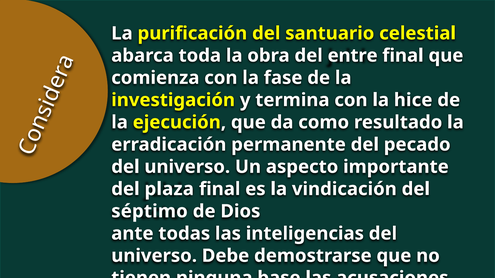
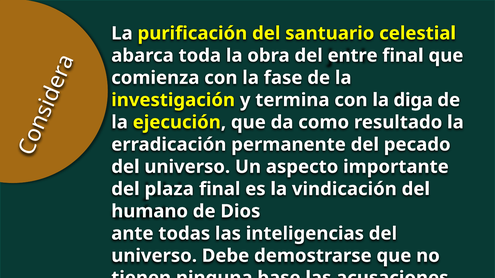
hice: hice -> diga (413, 100)
séptimo: séptimo -> humano (150, 212)
